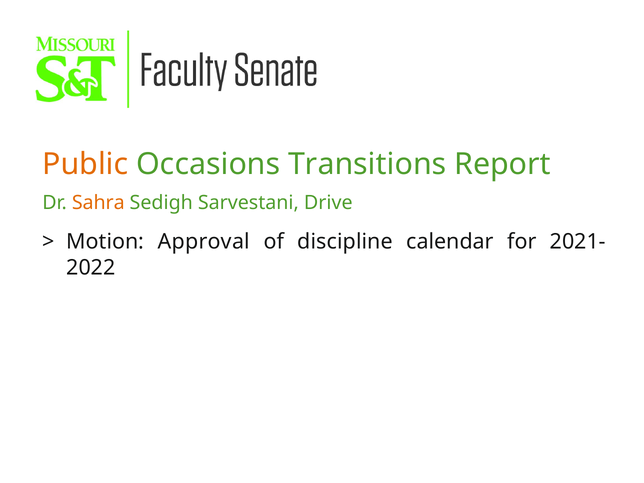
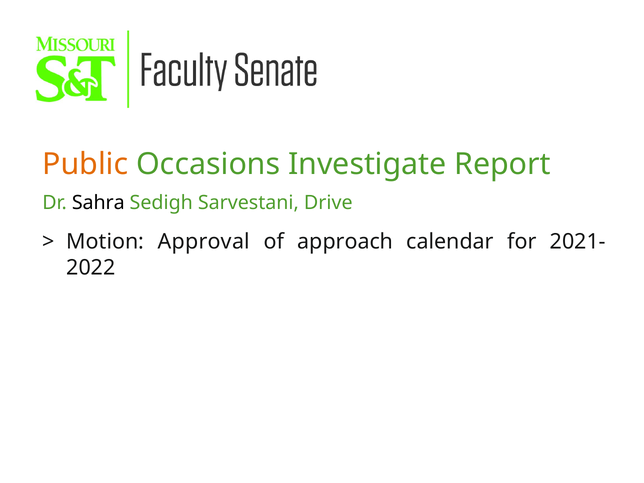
Transitions: Transitions -> Investigate (367, 164)
Sahra colour: orange -> black (98, 203)
discipline: discipline -> approach (345, 242)
